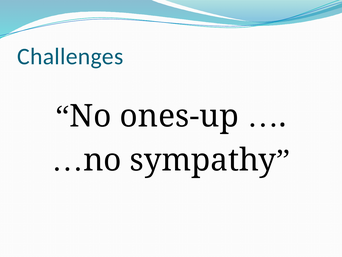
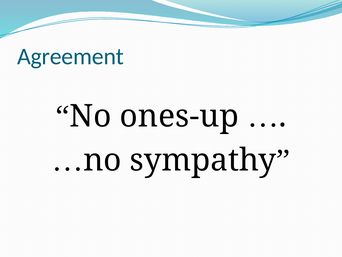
Challenges: Challenges -> Agreement (70, 56)
